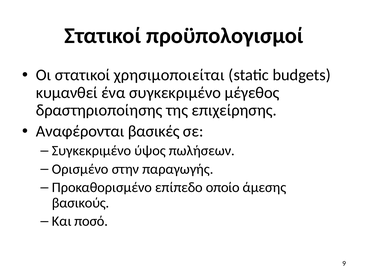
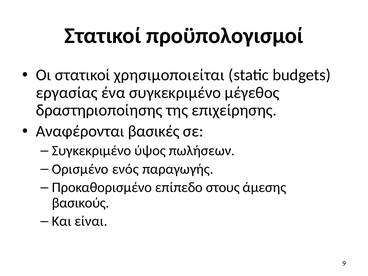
κυμανθεί: κυμανθεί -> εργασίας (67, 93)
στην: στην -> ενός (125, 169)
οποίο: οποίο -> στους (223, 187)
ποσό: ποσό -> είναι (91, 221)
